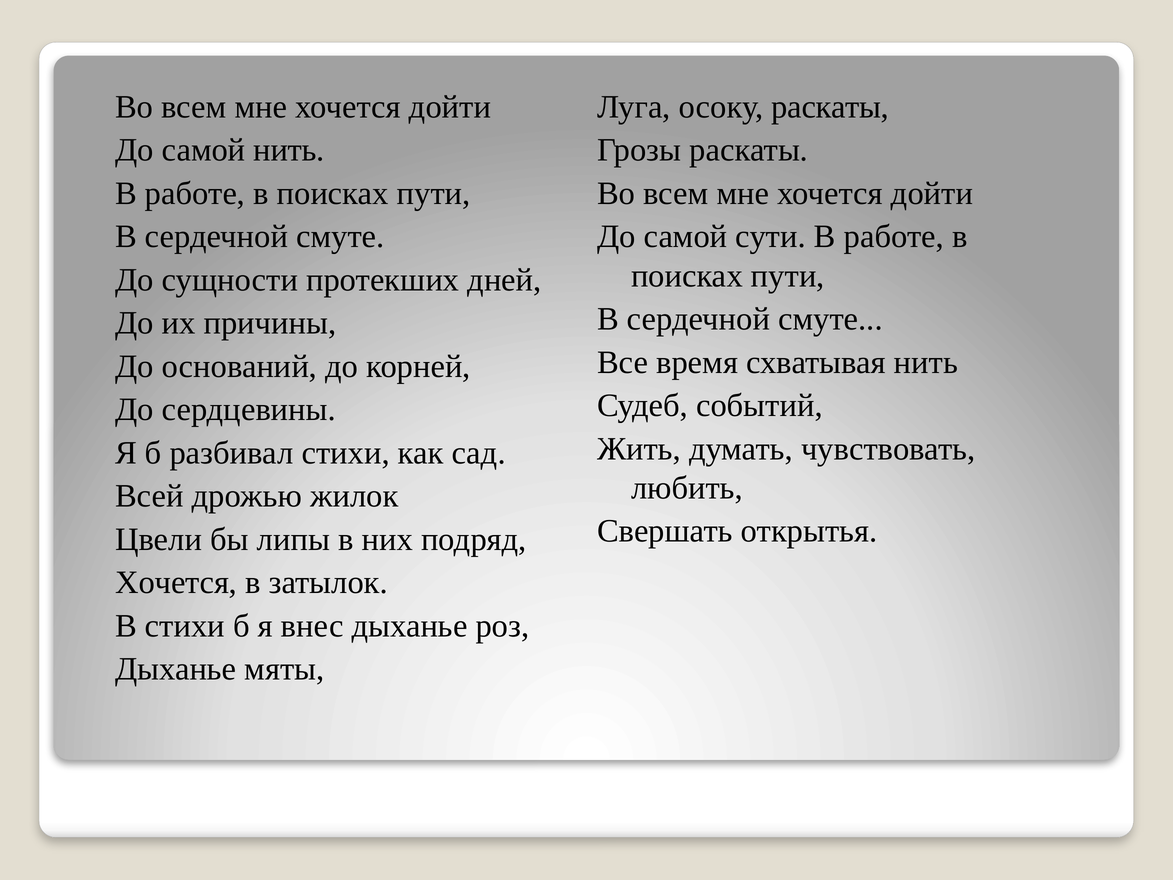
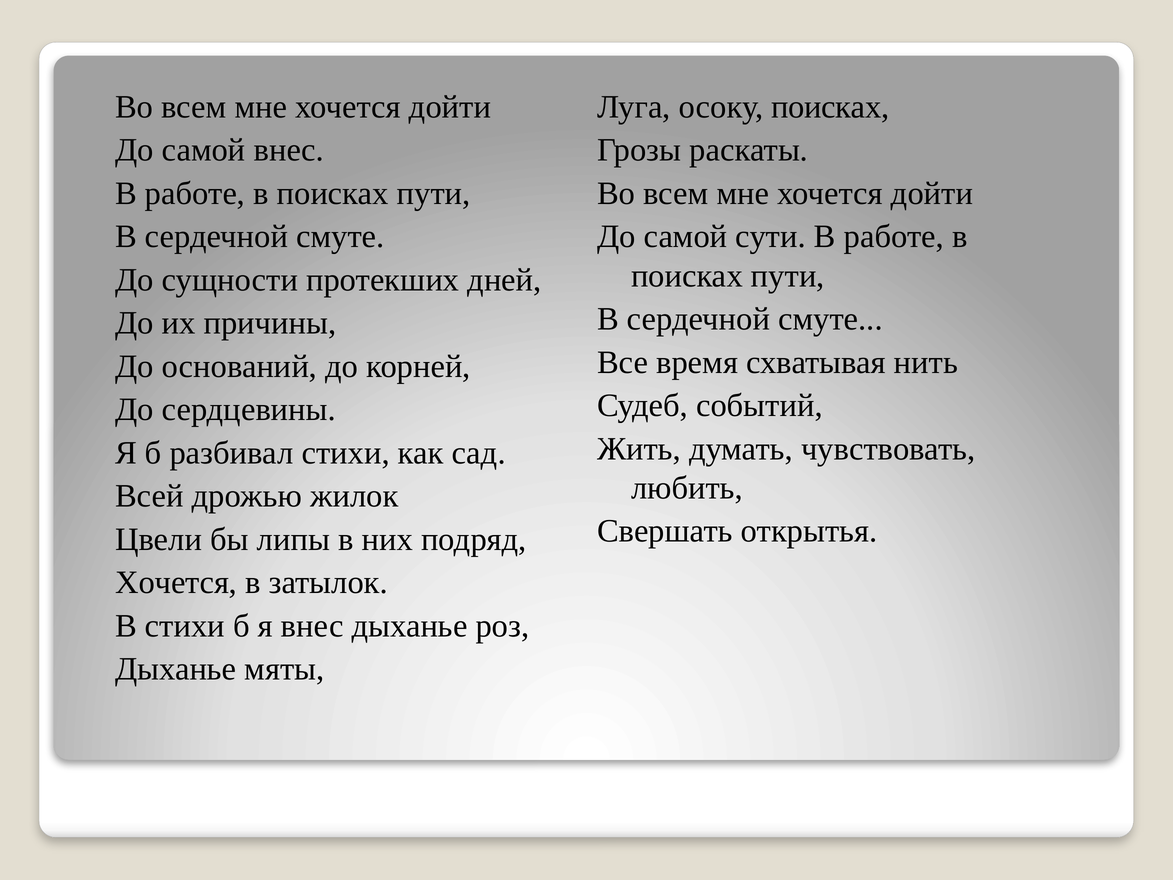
осоку раскаты: раскаты -> поисках (830, 107)
самой нить: нить -> внес (289, 150)
